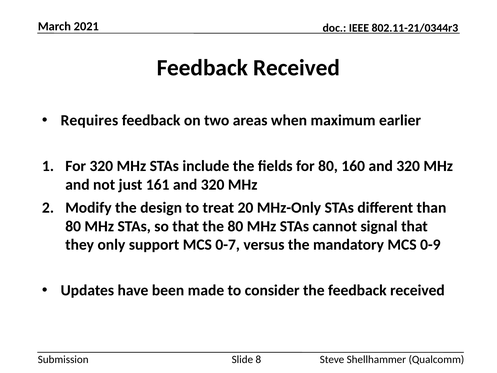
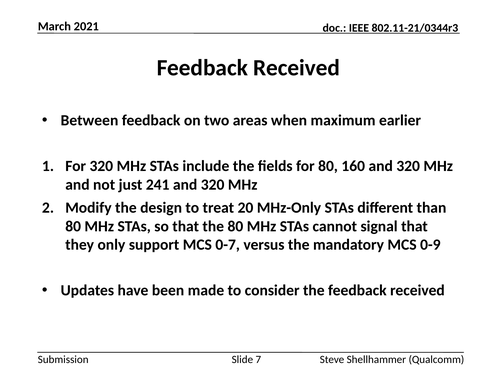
Requires: Requires -> Between (89, 120)
161: 161 -> 241 (158, 185)
8: 8 -> 7 (258, 359)
